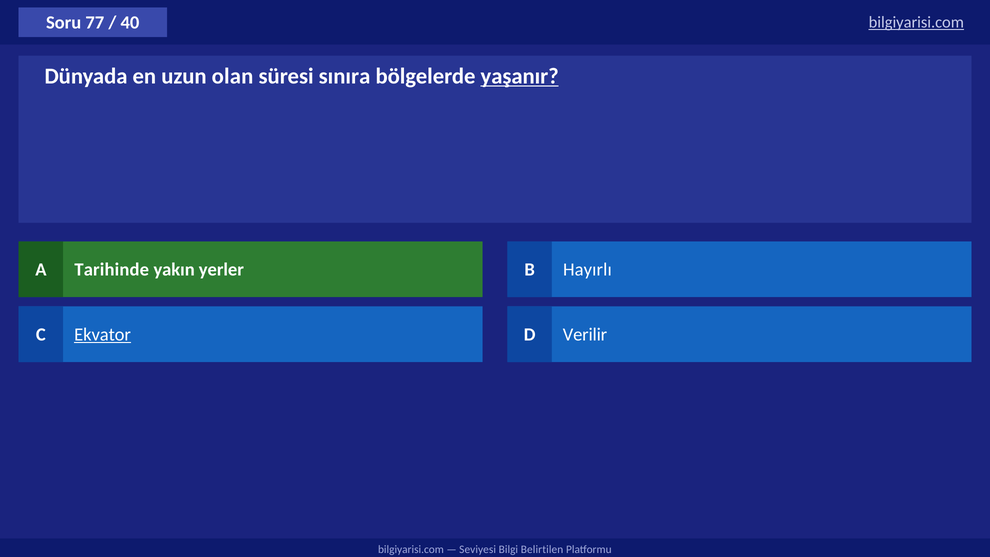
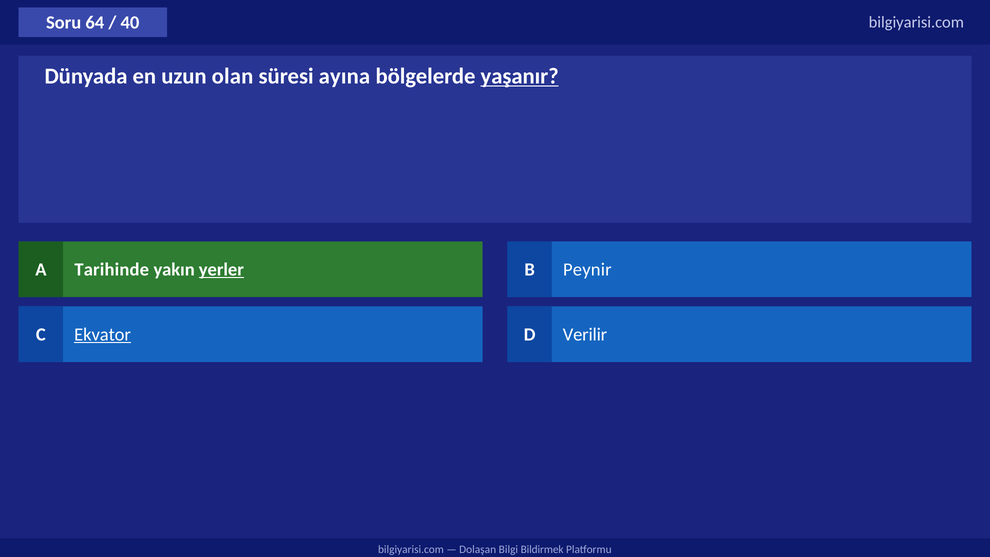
77: 77 -> 64 (95, 23)
bilgiyarisi.com underline: present -> none (916, 22)
sınıra: sınıra -> ayına (344, 76)
yerler underline: none -> present (221, 269)
Hayırlı: Hayırlı -> Peynir (587, 269)
Seviyesi: Seviyesi -> Dolaşan (478, 549)
Belirtilen: Belirtilen -> Bildirmek (542, 549)
